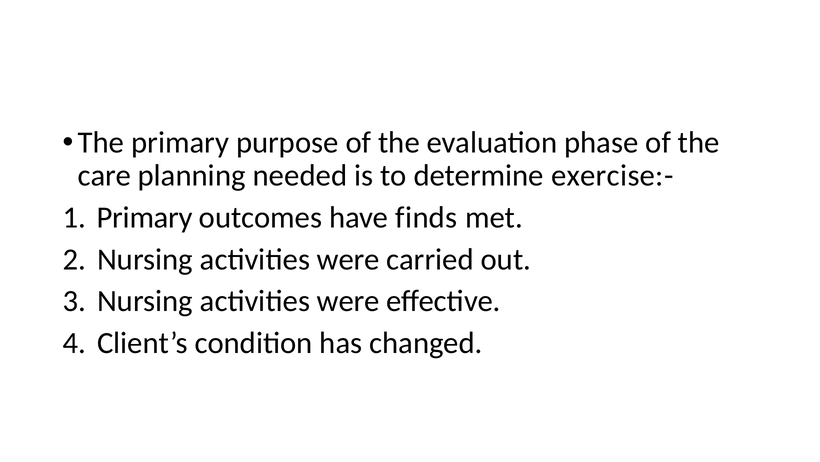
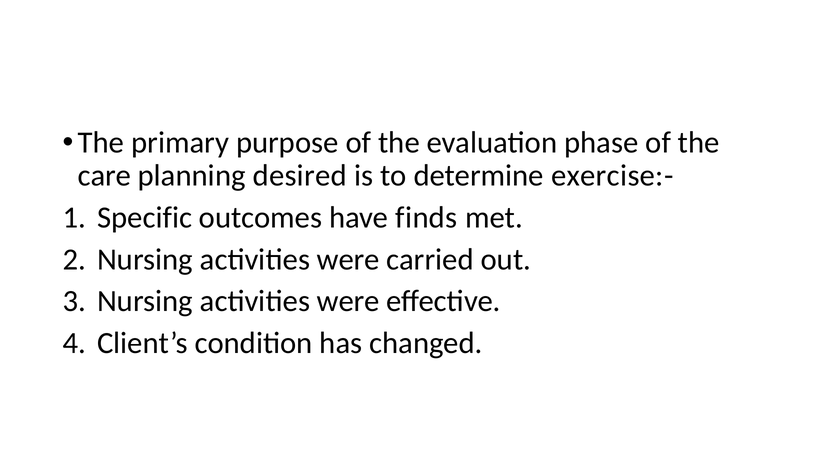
needed: needed -> desired (300, 175)
Primary: Primary -> Specific (145, 217)
